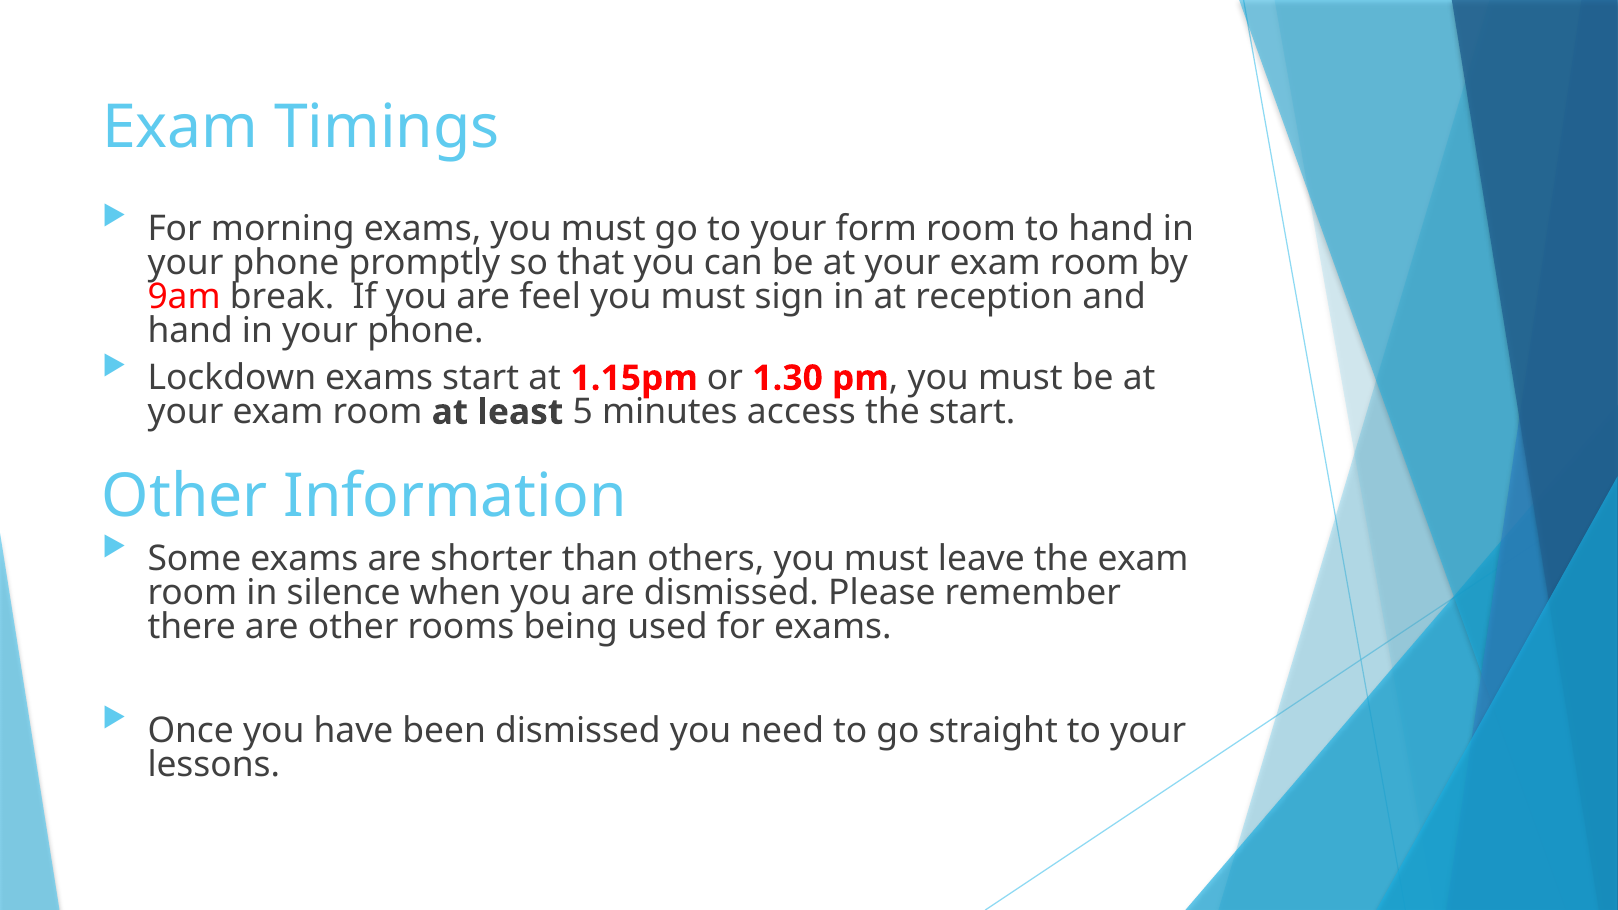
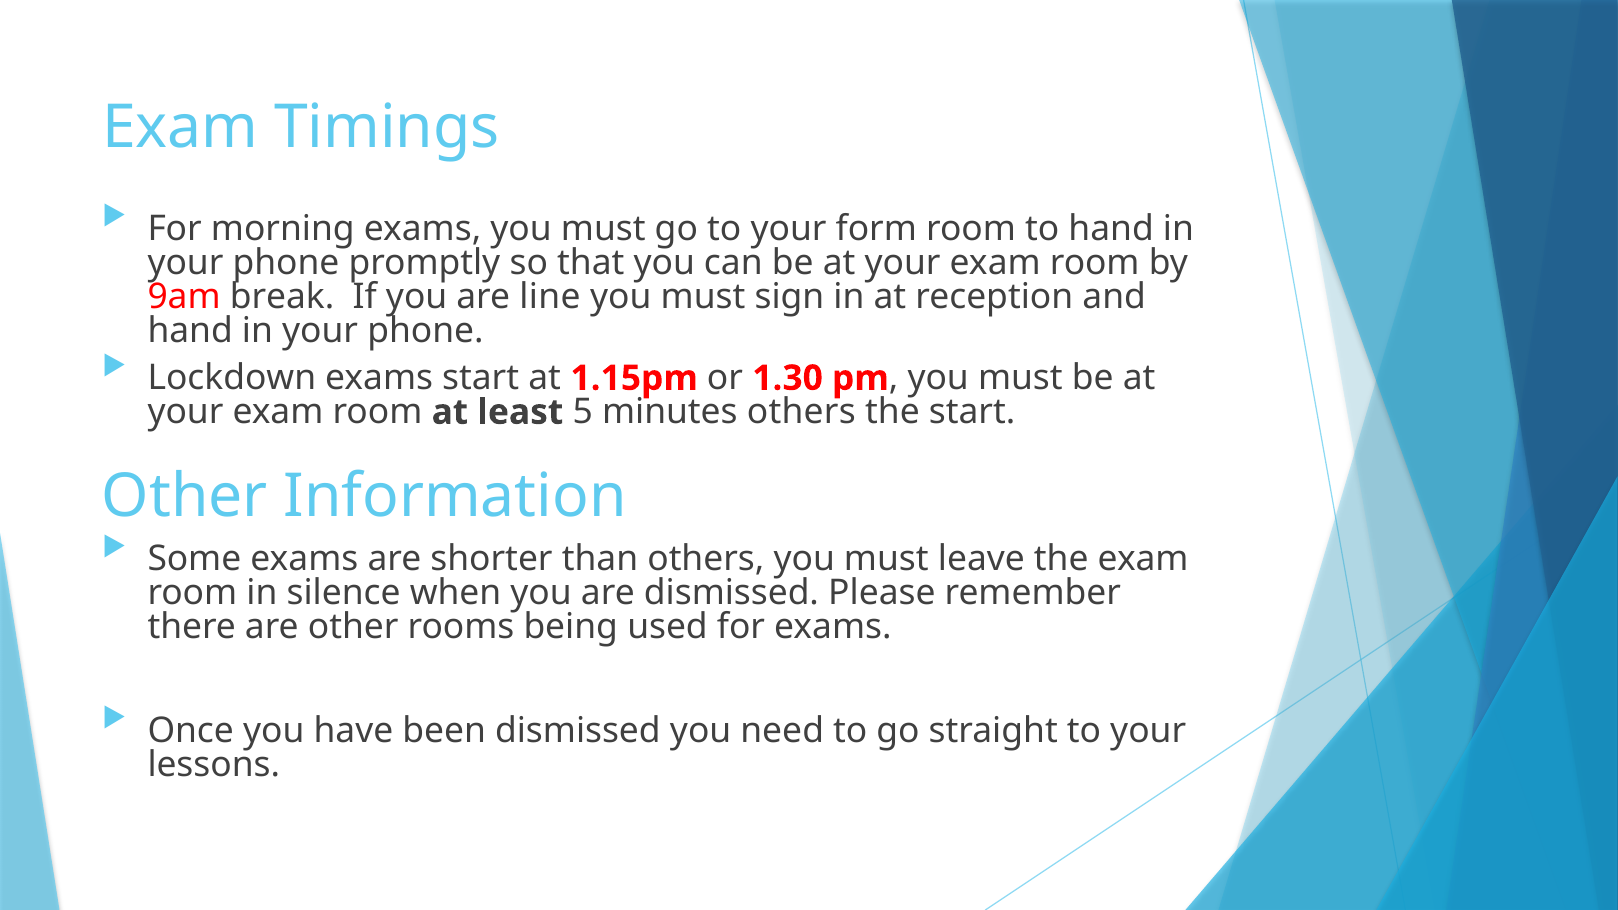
feel: feel -> line (550, 297)
minutes access: access -> others (801, 412)
